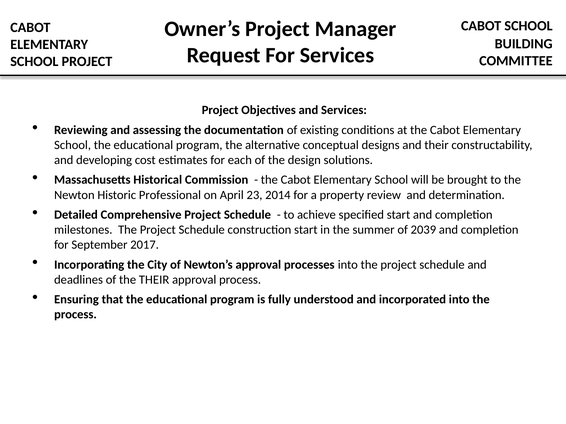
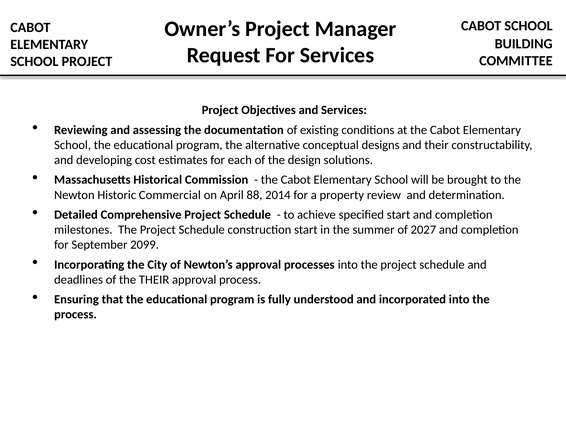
Professional: Professional -> Commercial (170, 195)
23: 23 -> 88 (254, 195)
2039: 2039 -> 2027 (423, 230)
2017: 2017 -> 2099 (145, 245)
